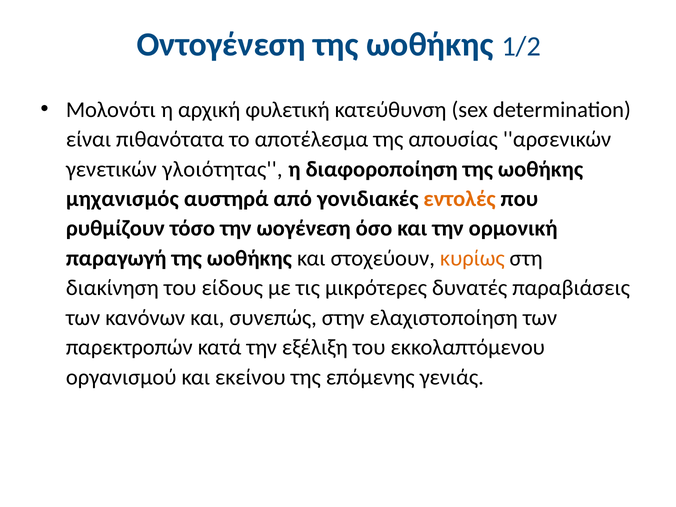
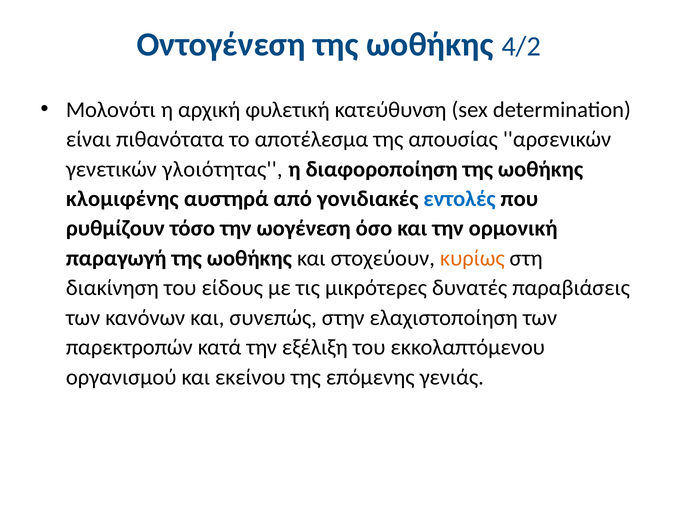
1/2: 1/2 -> 4/2 (521, 46)
μηχανισμός: μηχανισμός -> κλομιφένης (122, 199)
εντολές colour: orange -> blue (460, 199)
